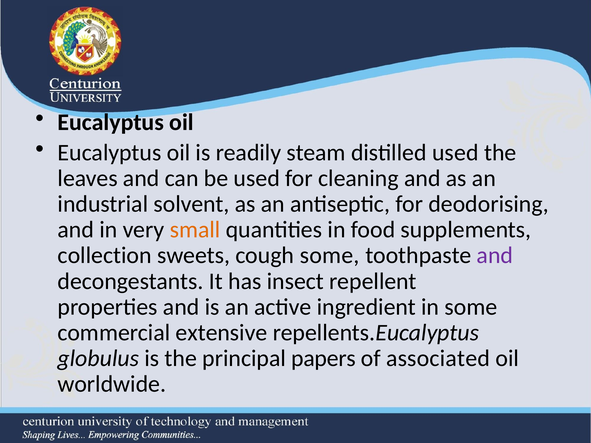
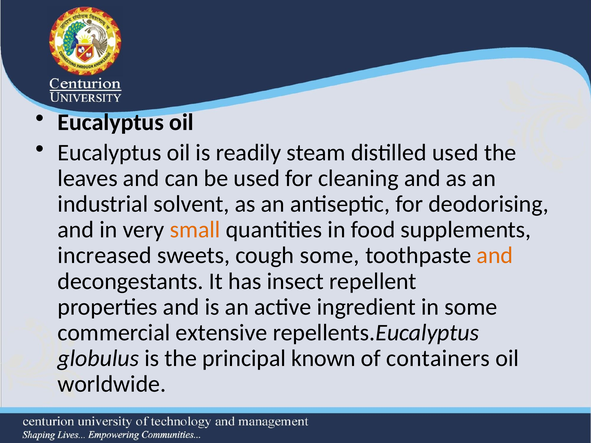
collection: collection -> increased (105, 256)
and colour: purple -> orange (495, 256)
papers: papers -> known (324, 358)
associated: associated -> containers (438, 358)
